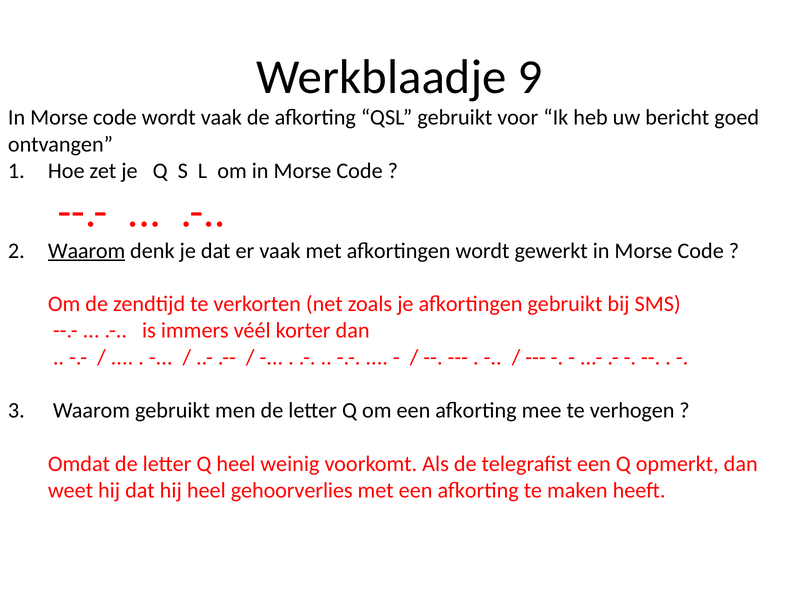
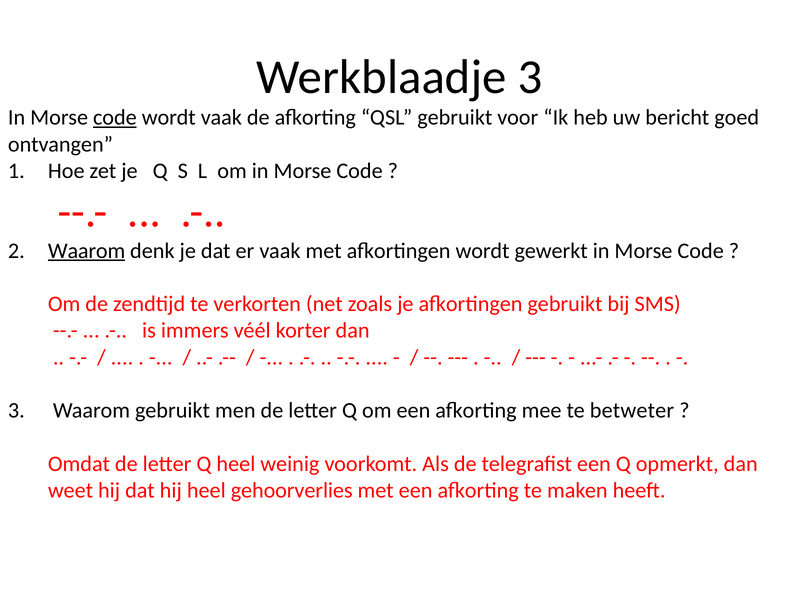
Werkblaadje 9: 9 -> 3 (530, 77)
code underline: none -> present (115, 118)
verhogen: verhogen -> betweter (632, 411)
